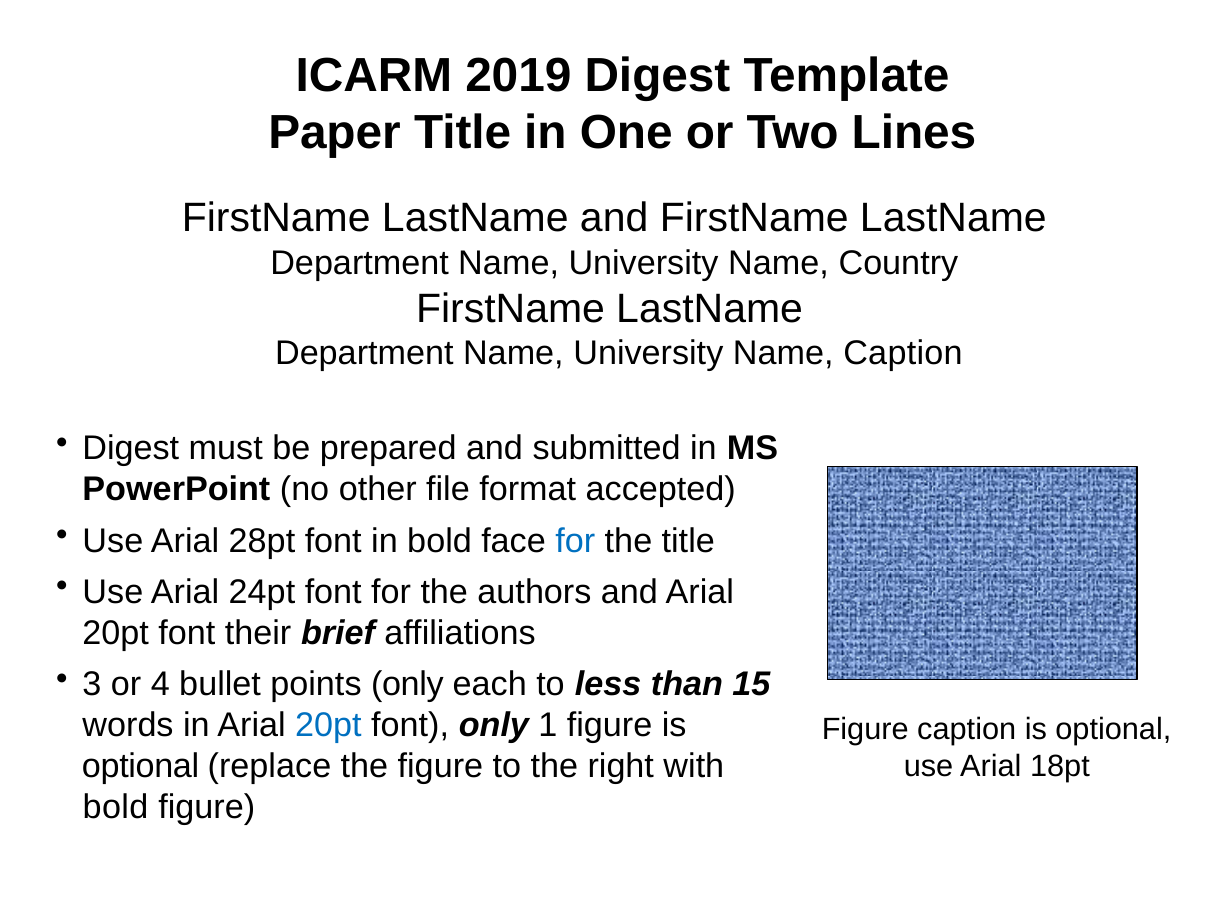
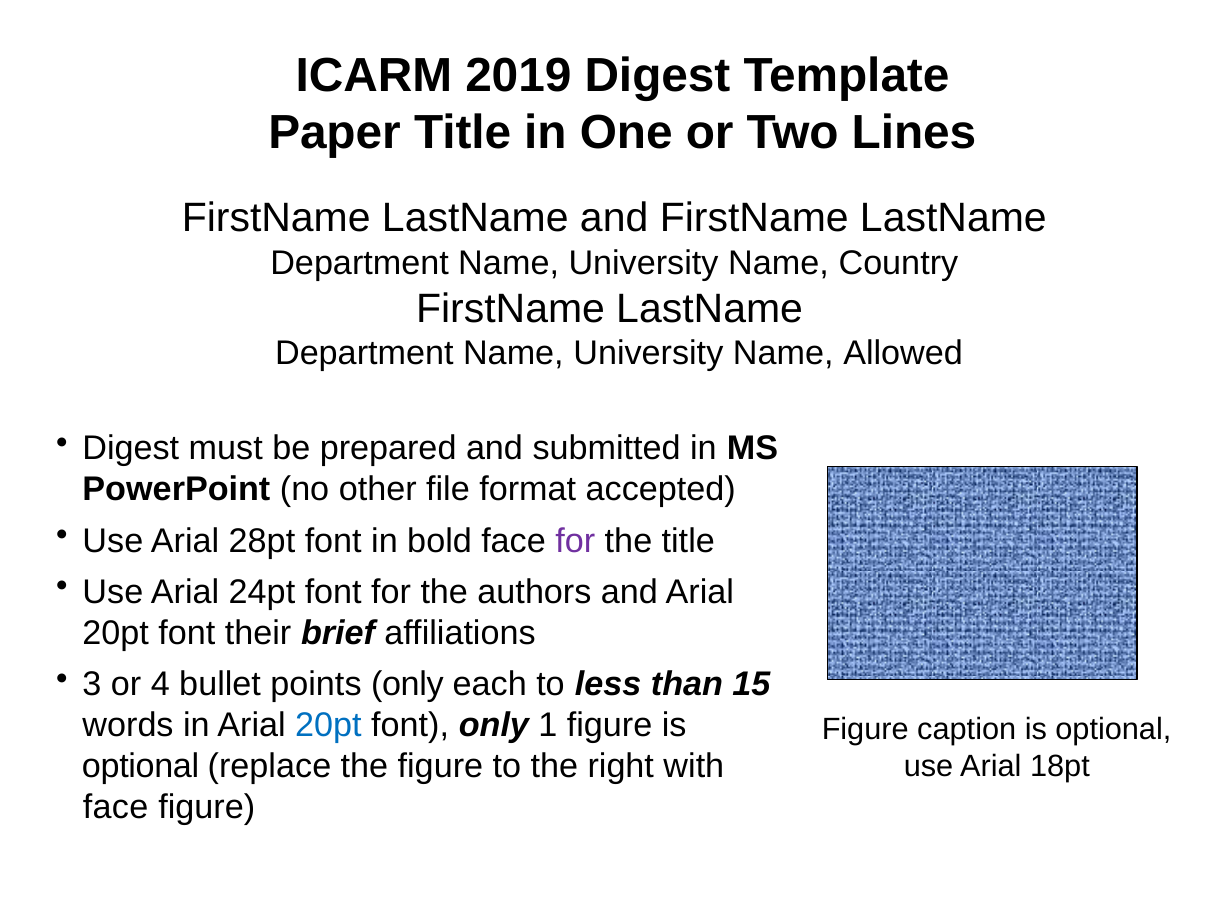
Name Caption: Caption -> Allowed (903, 353)
for colour: blue -> purple (575, 541)
bold: bold -> face (116, 807)
